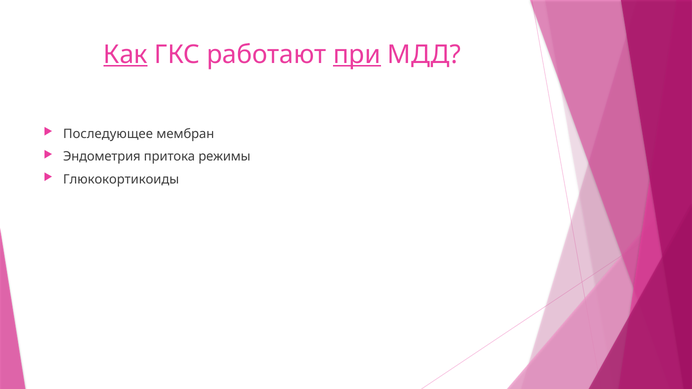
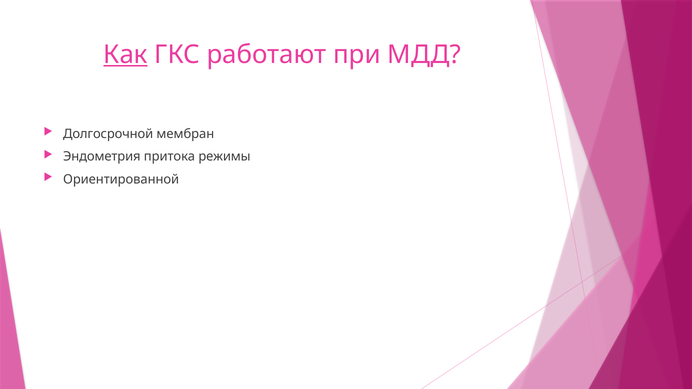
при underline: present -> none (357, 55)
Последующее: Последующее -> Долгосрочной (108, 134)
Глюкокортикоиды: Глюкокортикоиды -> Ориентированной (121, 179)
